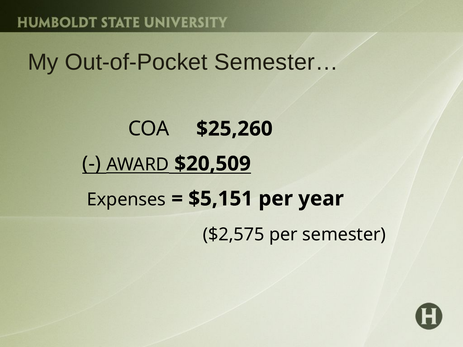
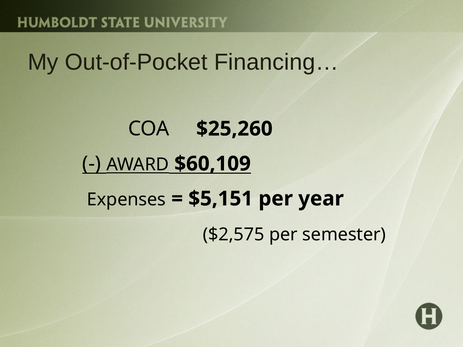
Semester…: Semester… -> Financing… (276, 62)
$20,509: $20,509 -> $60,109 (213, 164)
